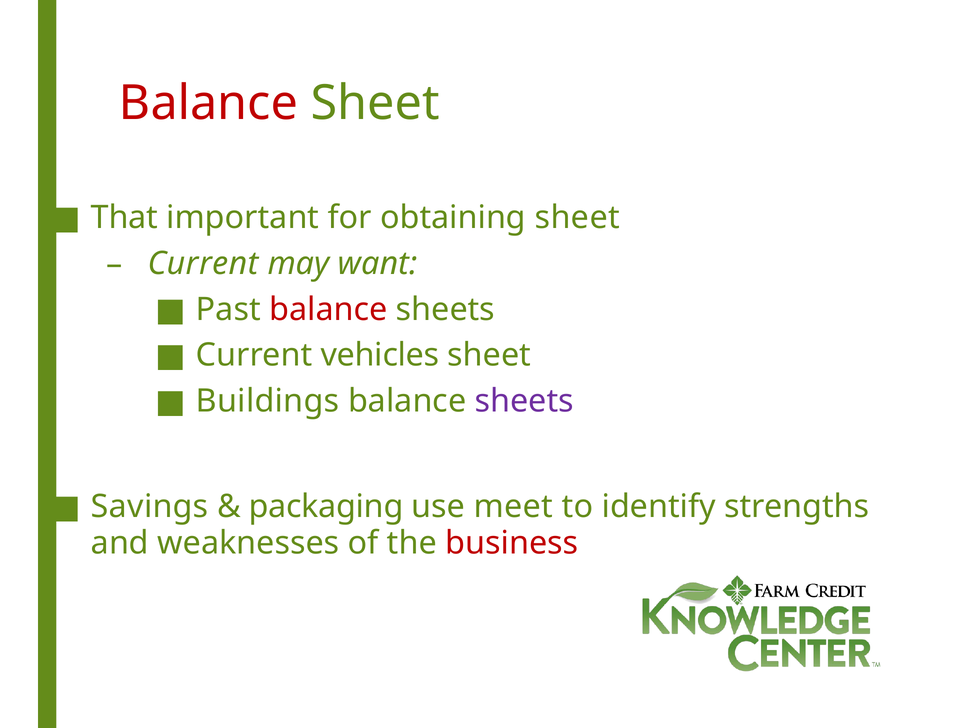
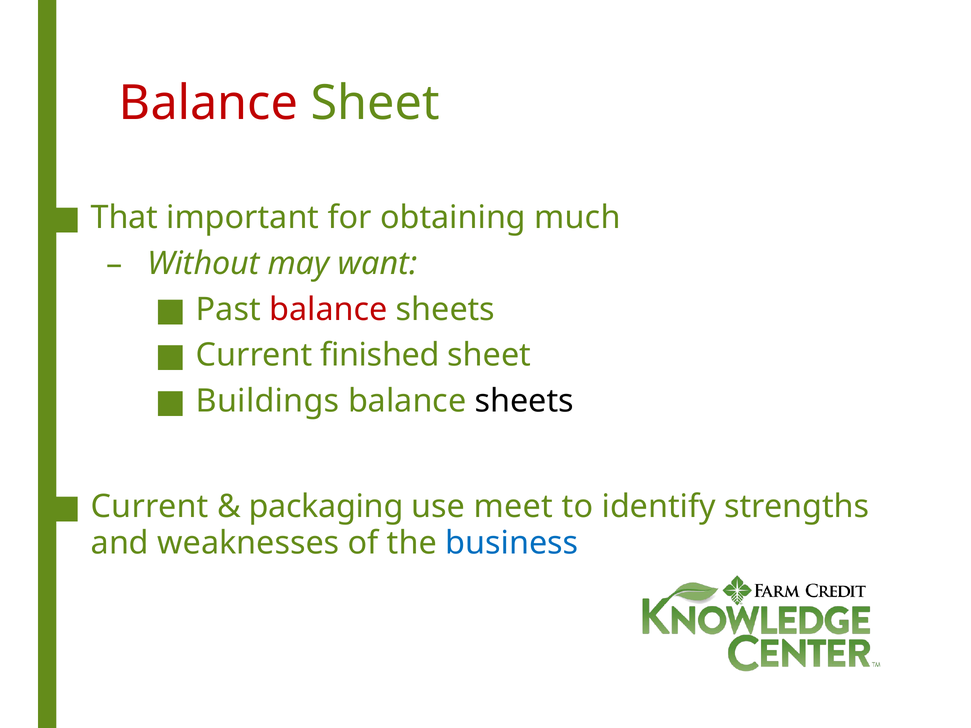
obtaining sheet: sheet -> much (577, 218)
Current: Current -> Without (203, 264)
vehicles: vehicles -> finished (380, 355)
sheets colour: purple -> black (524, 401)
Savings: Savings -> Current (150, 507)
business colour: red -> blue (512, 543)
